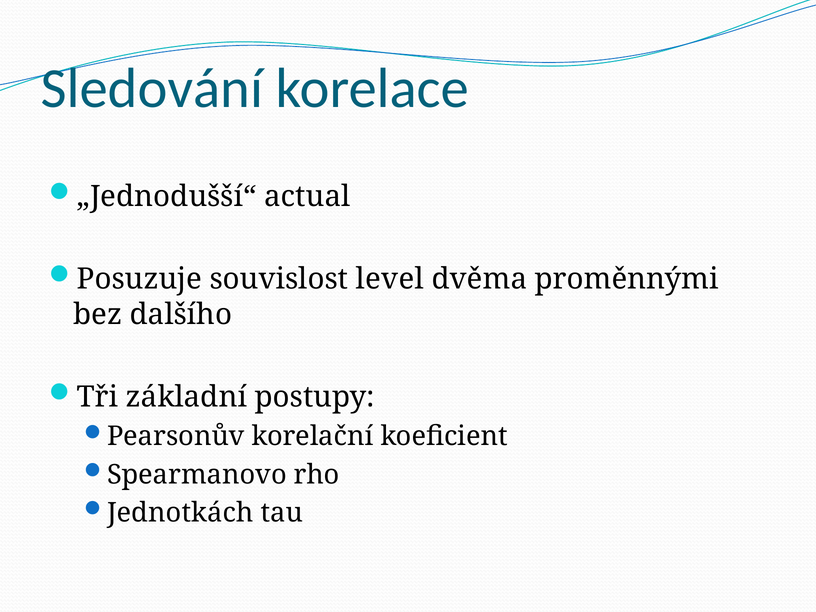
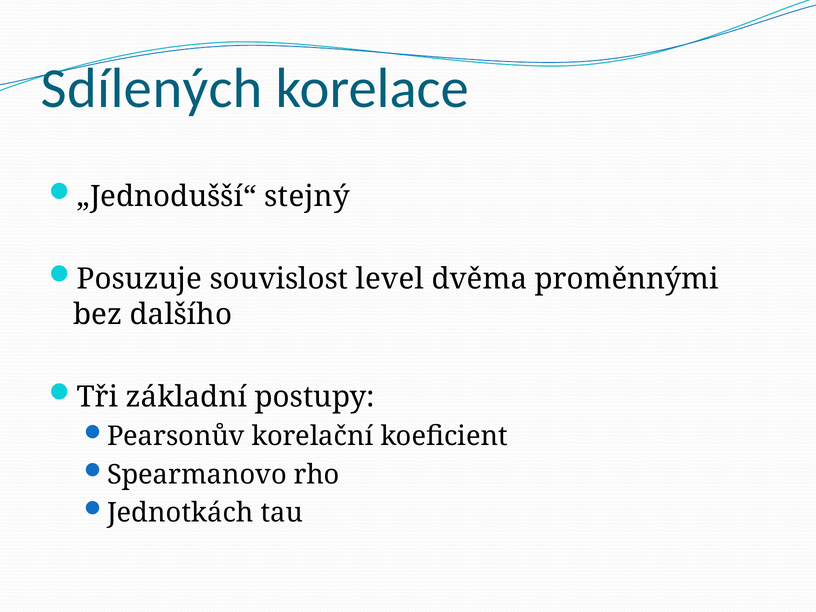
Sledování: Sledování -> Sdílených (152, 89)
actual: actual -> stejný (307, 197)
